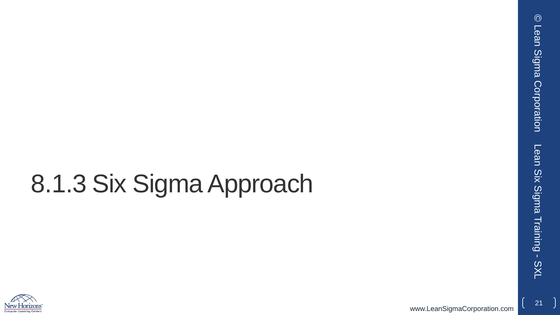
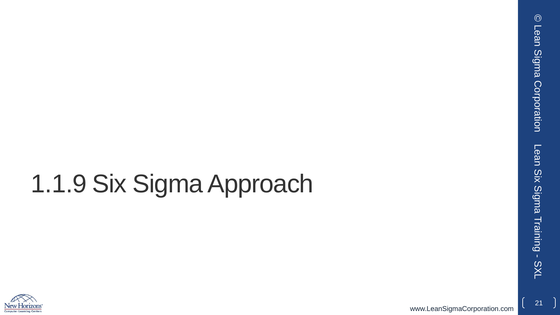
8.1.3: 8.1.3 -> 1.1.9 (59, 184)
